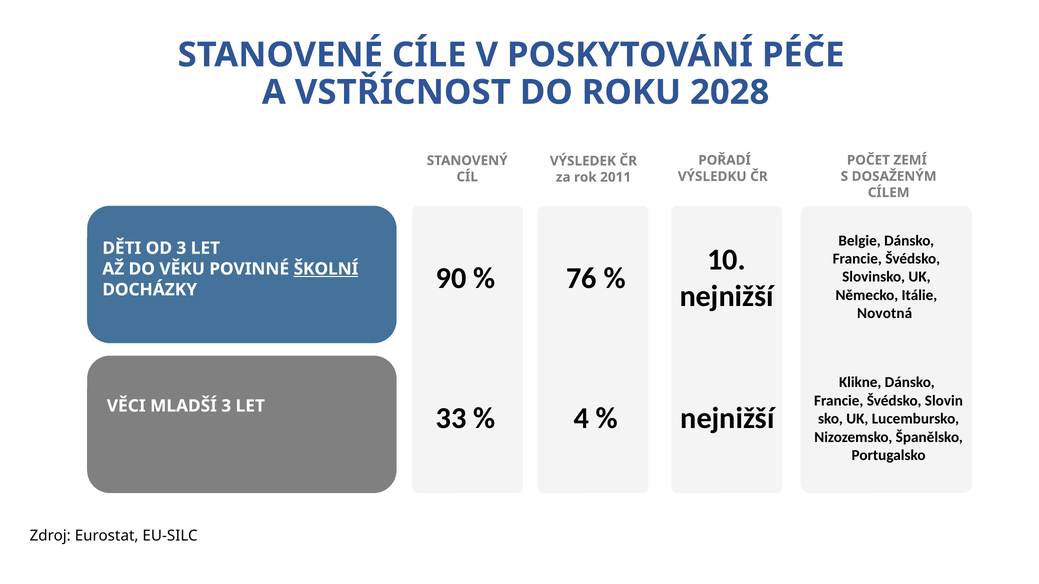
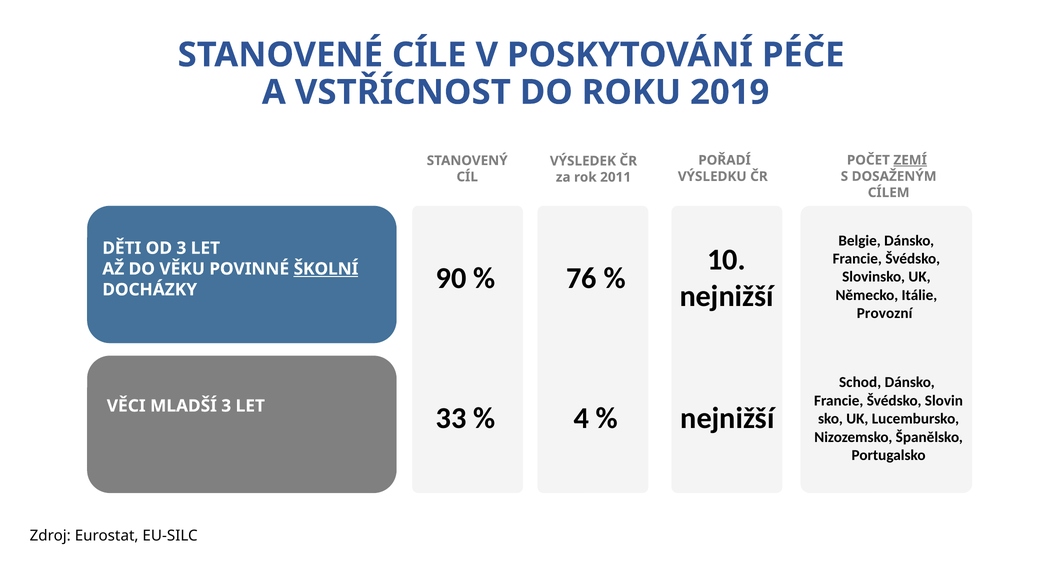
2028: 2028 -> 2019 (730, 92)
ZEMÍ underline: none -> present (910, 160)
Novotná: Novotná -> Provozní (885, 314)
Klikne: Klikne -> Schod (860, 383)
